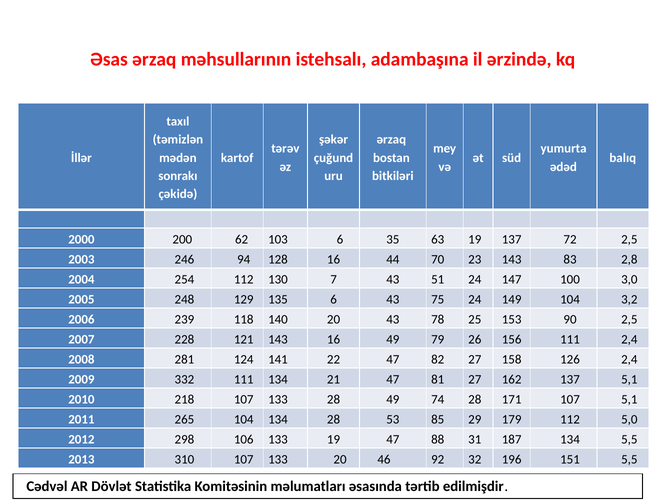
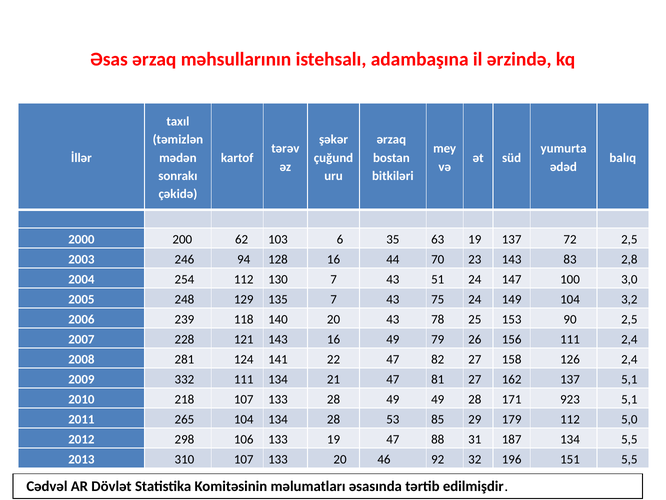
135 6: 6 -> 7 (334, 299)
49 74: 74 -> 49 (438, 399)
171 107: 107 -> 923 (570, 399)
